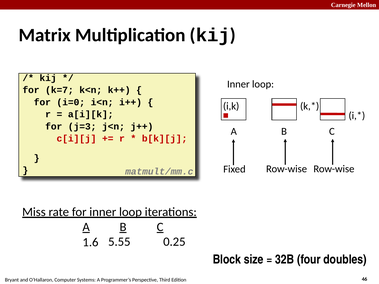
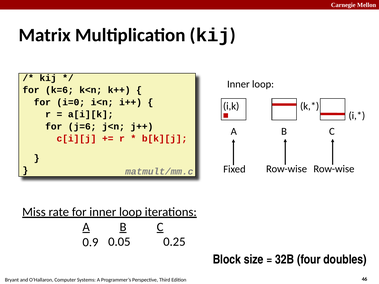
k=7: k=7 -> k=6 (59, 90)
j=3: j=3 -> j=6 (82, 127)
5.55: 5.55 -> 0.05 (119, 242)
1.6: 1.6 -> 0.9 (90, 242)
